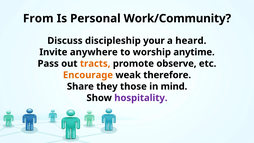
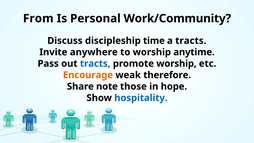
your: your -> time (154, 41)
a heard: heard -> tracts (191, 41)
tracts colour: orange -> blue (95, 64)
promote observe: observe -> worship (176, 64)
they: they -> note (107, 86)
mind: mind -> hope (174, 86)
hospitality colour: purple -> blue (141, 98)
